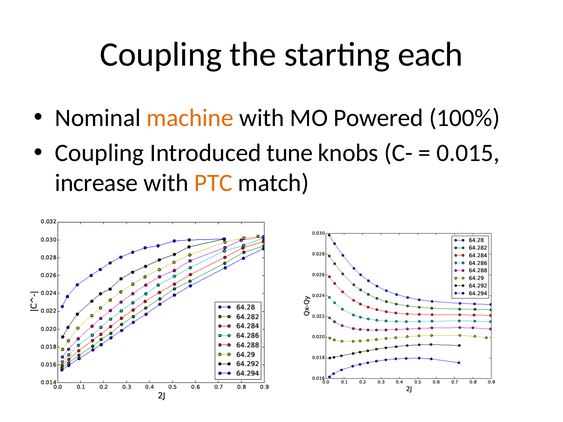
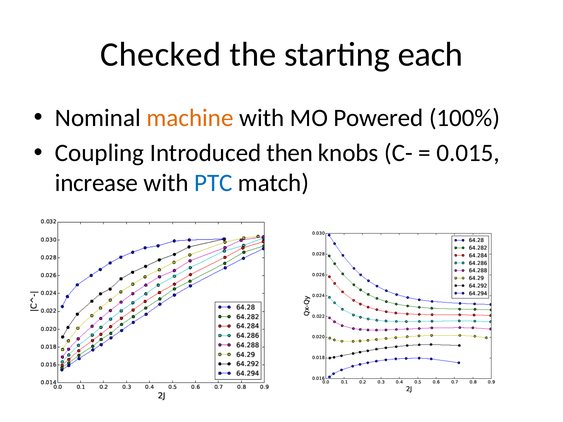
Coupling: Coupling -> Checked (161, 55)
tune: tune -> then (290, 153)
PTC colour: orange -> blue (213, 183)
